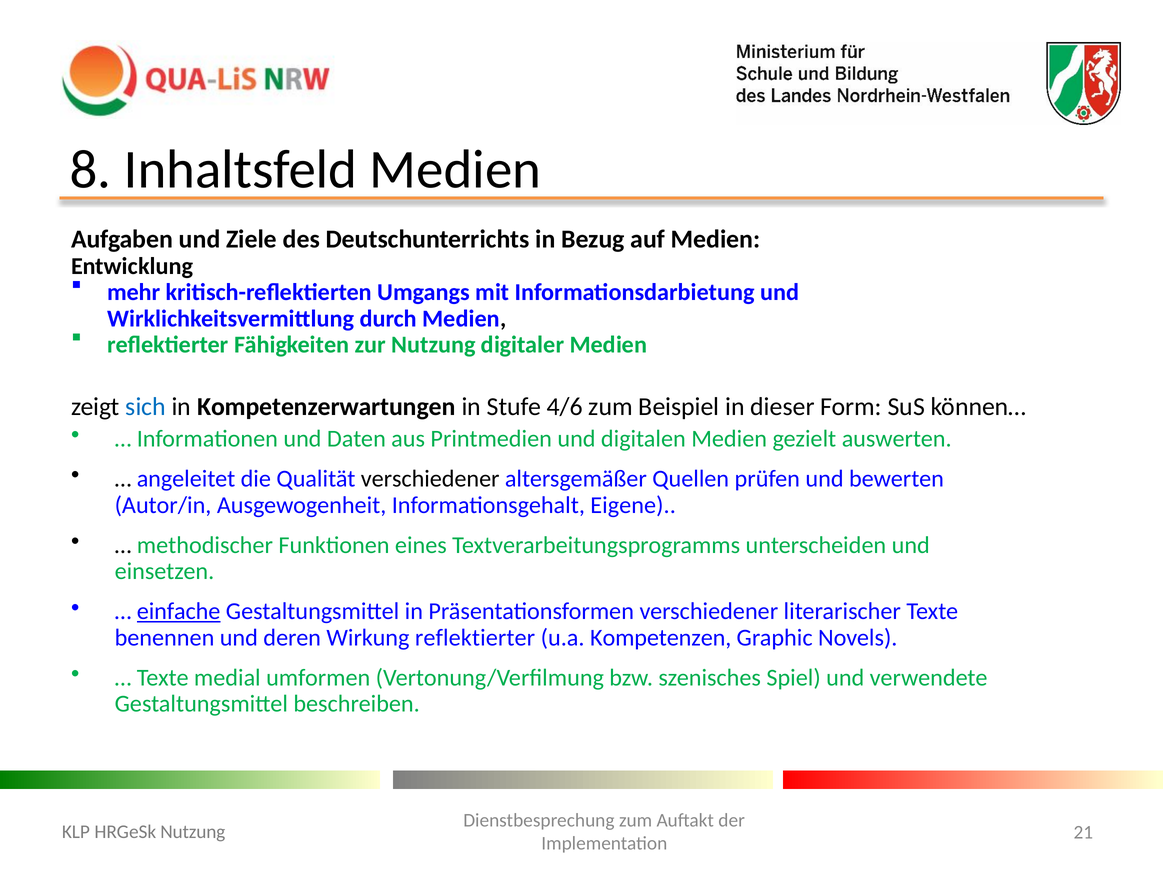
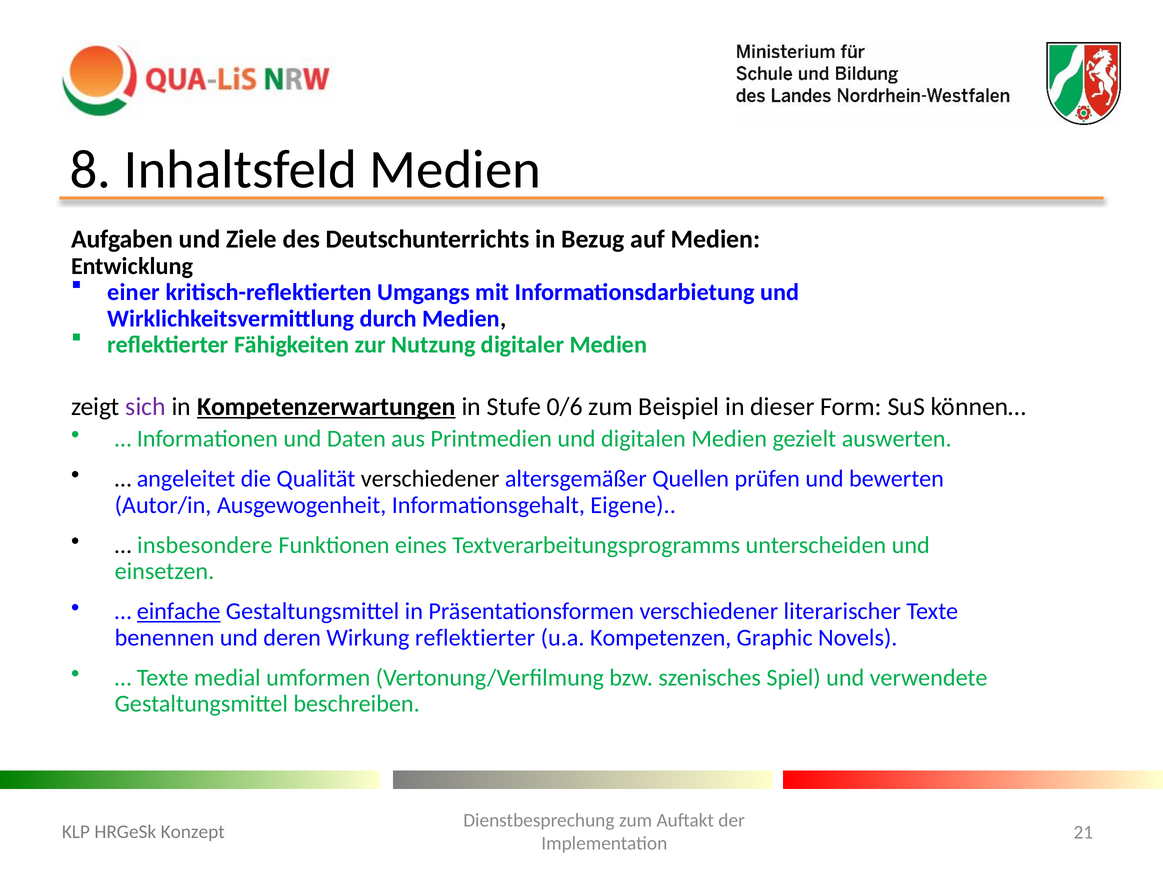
mehr: mehr -> einer (134, 292)
sich colour: blue -> purple (146, 407)
Kompetenzerwartungen underline: none -> present (326, 407)
4/6: 4/6 -> 0/6 (565, 407)
methodischer: methodischer -> insbesondere (205, 545)
HRGeSk Nutzung: Nutzung -> Konzept (193, 832)
